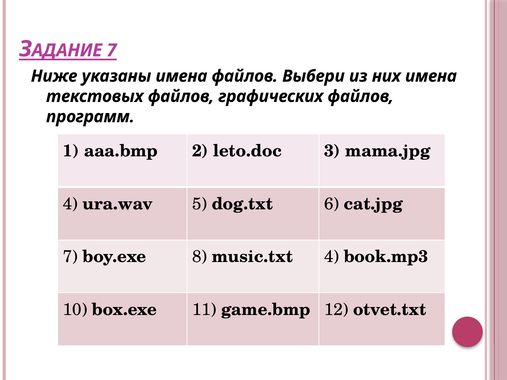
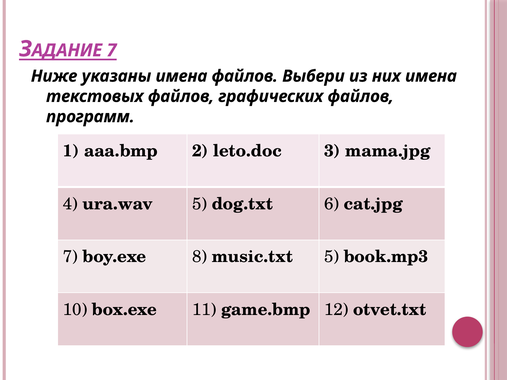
music.txt 4: 4 -> 5 (332, 257)
